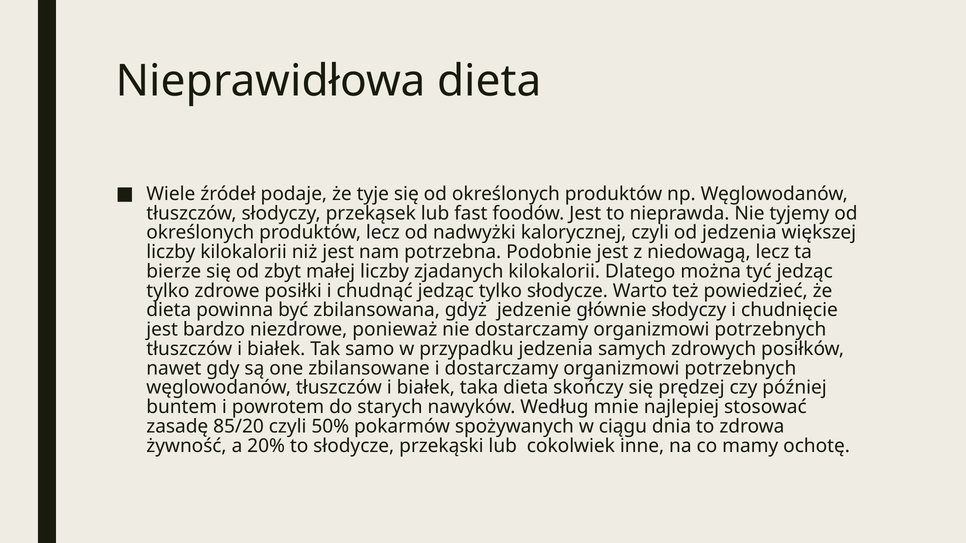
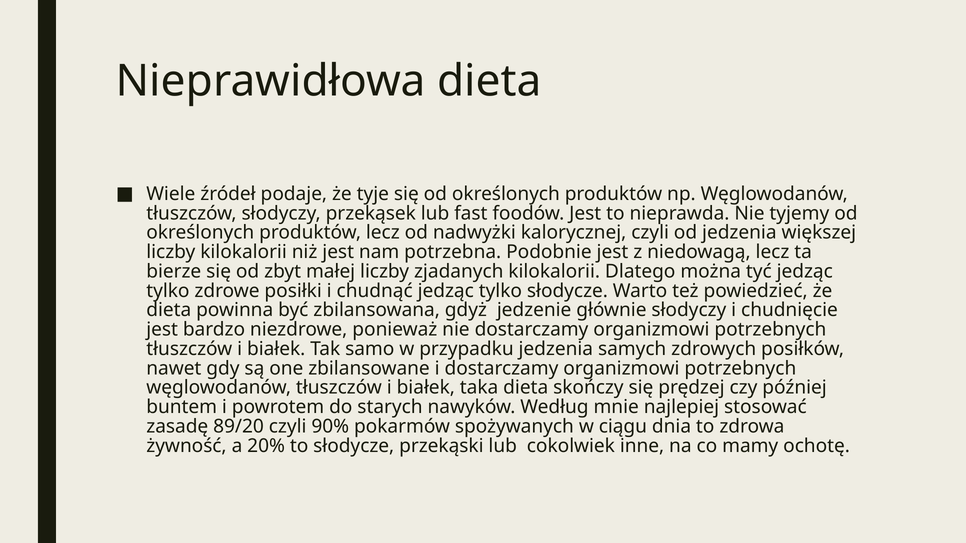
85/20: 85/20 -> 89/20 (239, 427)
50%: 50% -> 90% (330, 427)
